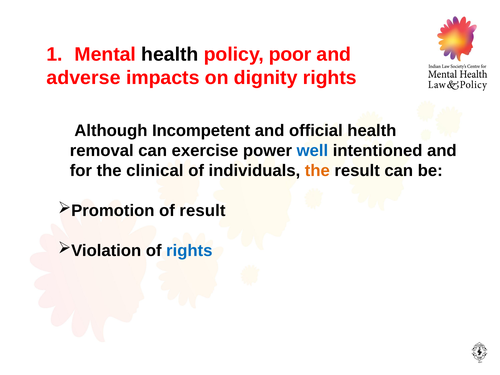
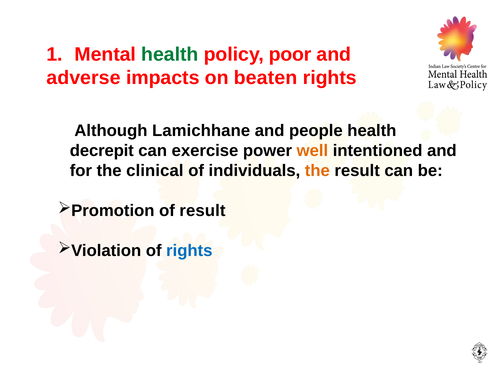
health colour: black -> green (170, 55)
dignity: dignity -> beaten (266, 78)
Incompetent: Incompetent -> Lamichhane (201, 131)
official: official -> people (316, 131)
removal: removal -> decrepit (102, 151)
well colour: blue -> orange (312, 151)
